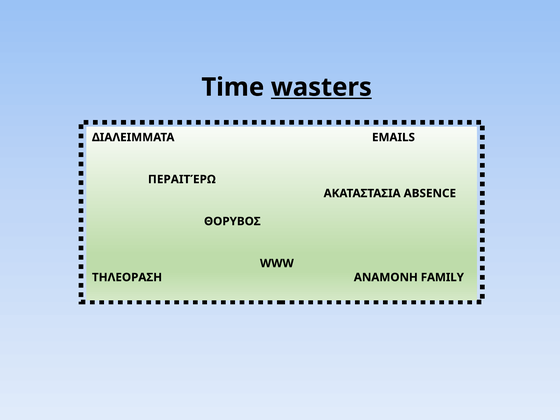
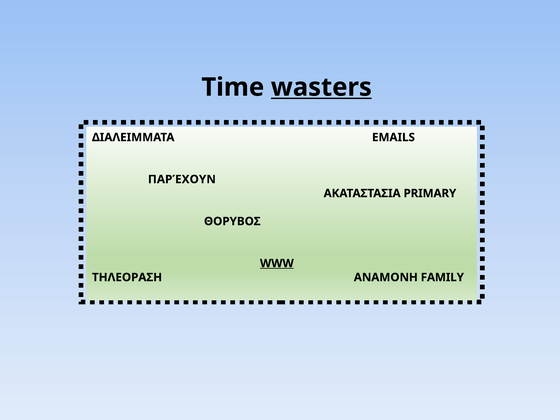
ΠΕΡΑΙΤΈΡΩ: ΠΕΡΑΙΤΈΡΩ -> ΠΑΡΈΧΟΥΝ (182, 179)
ABSENCE: ABSENCE -> PRIMARY (430, 193)
WWW underline: none -> present (277, 263)
